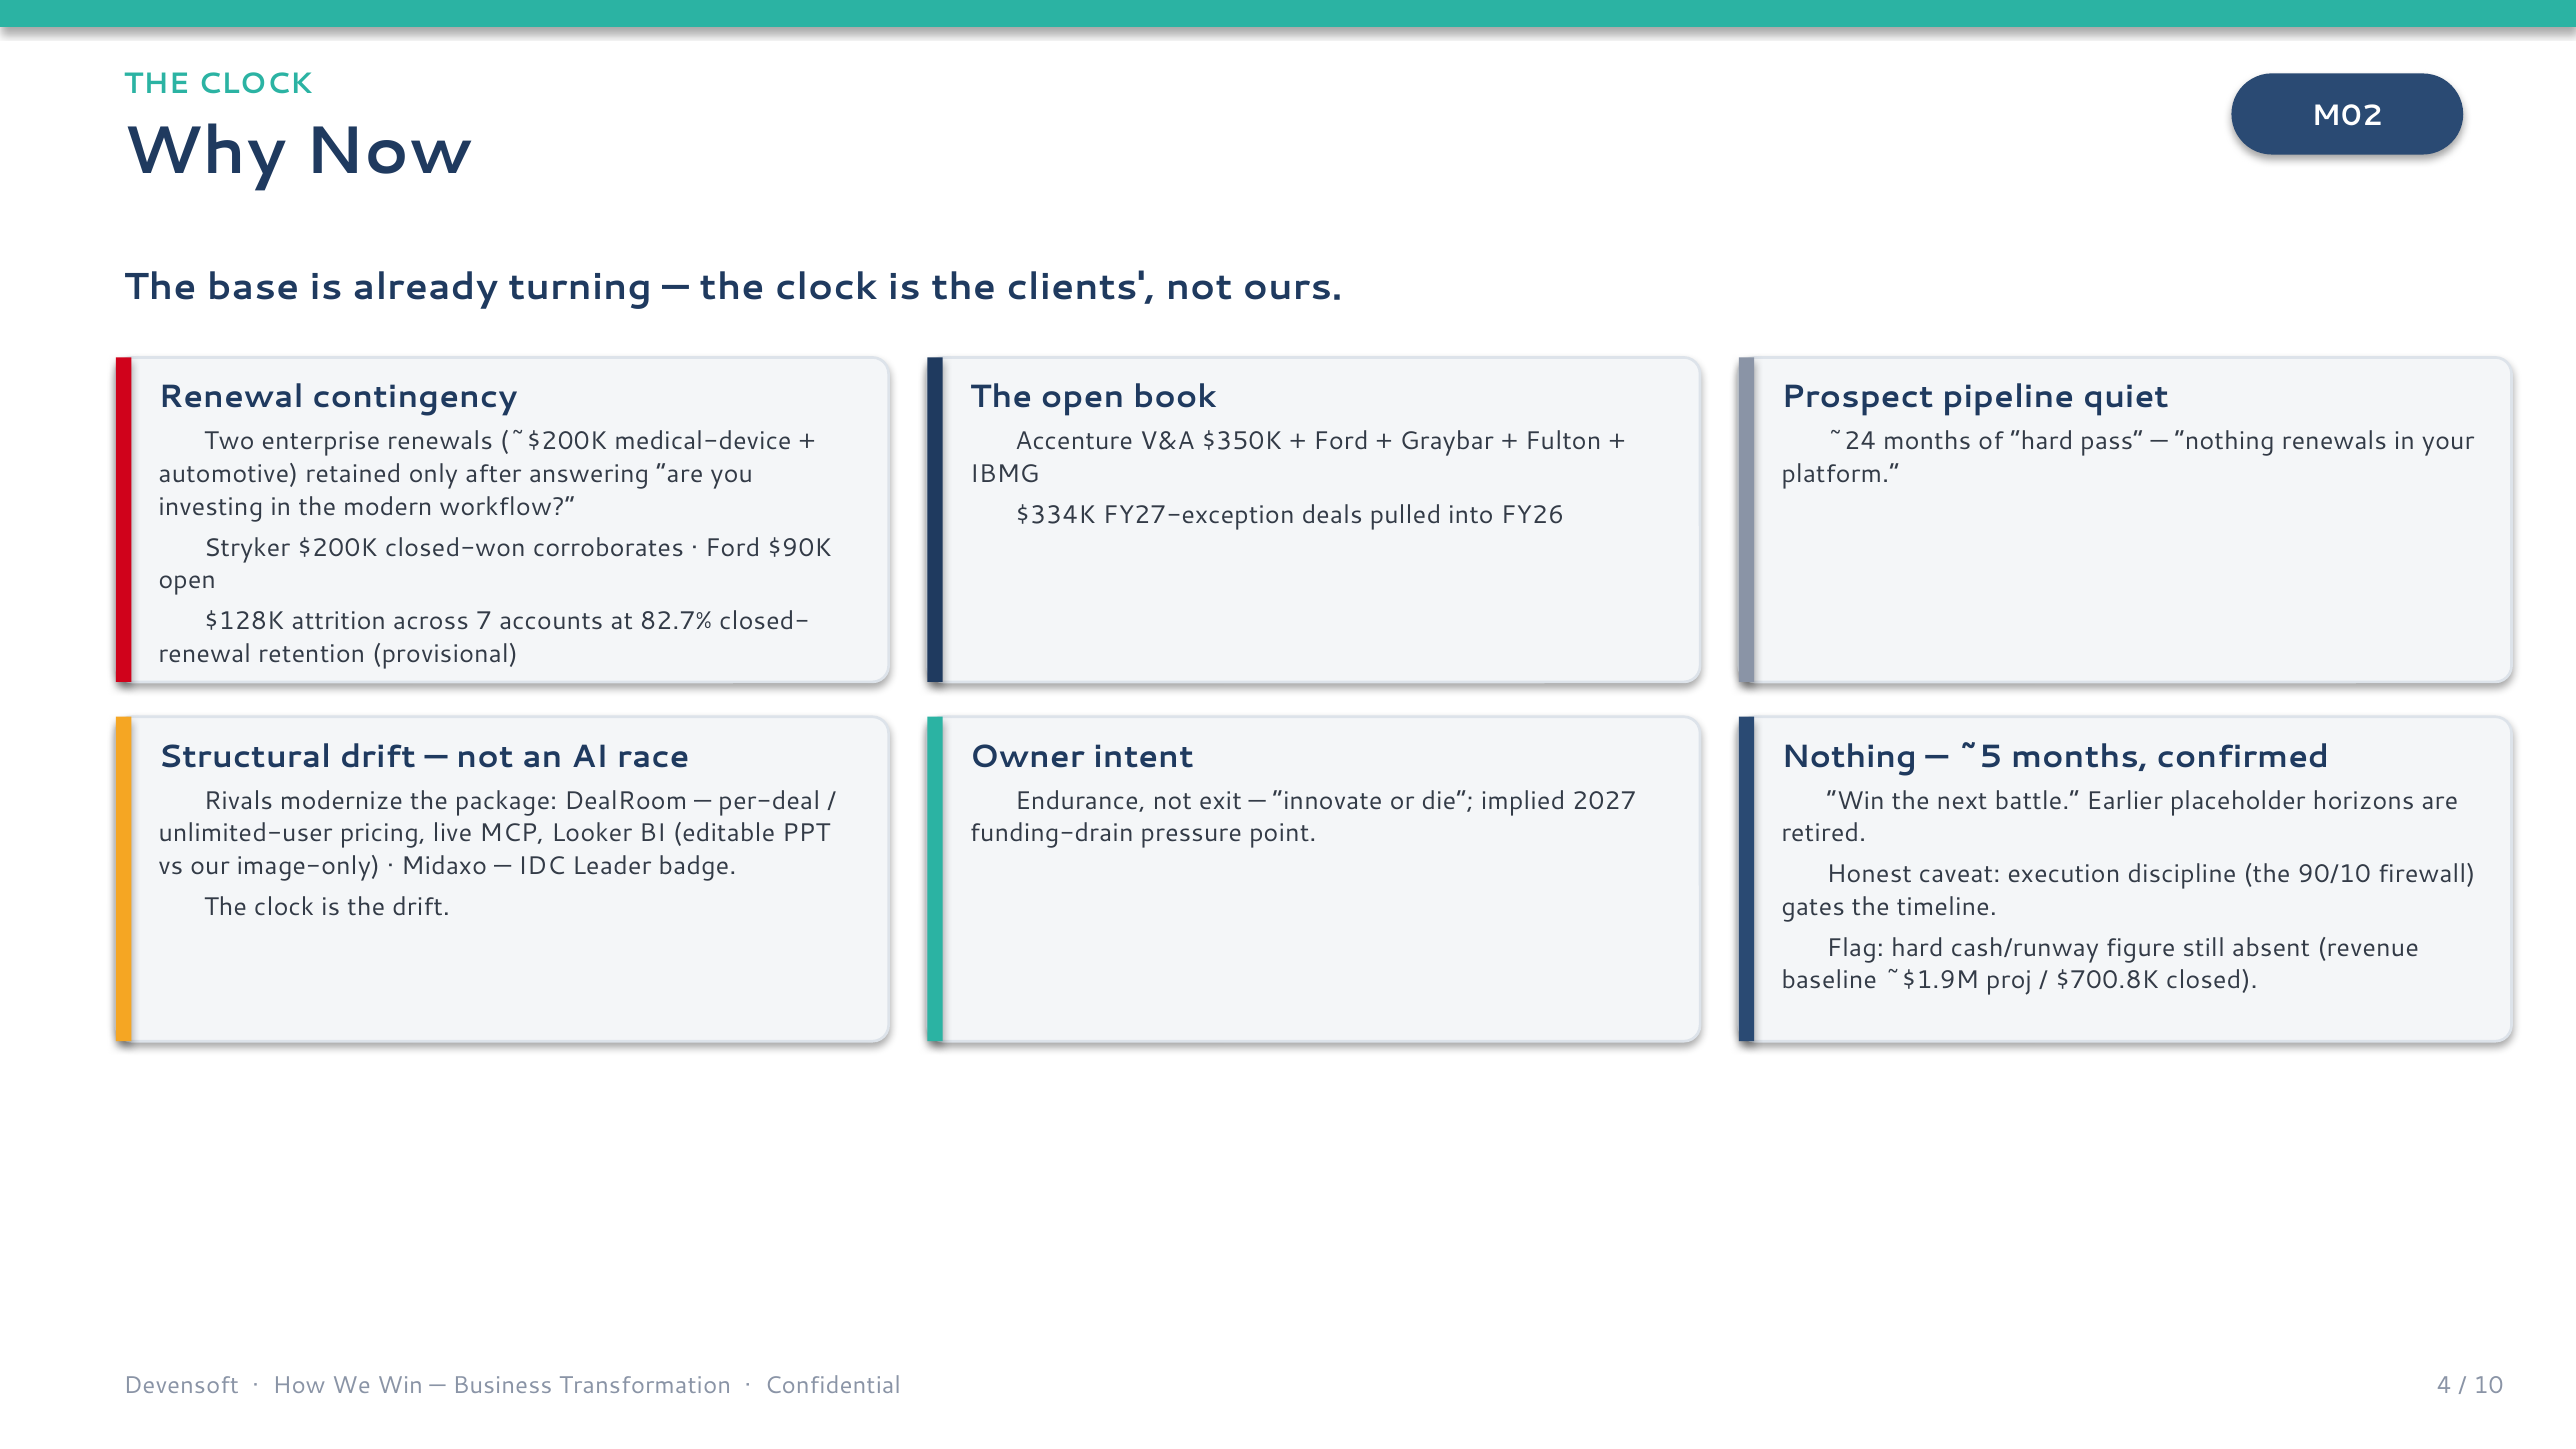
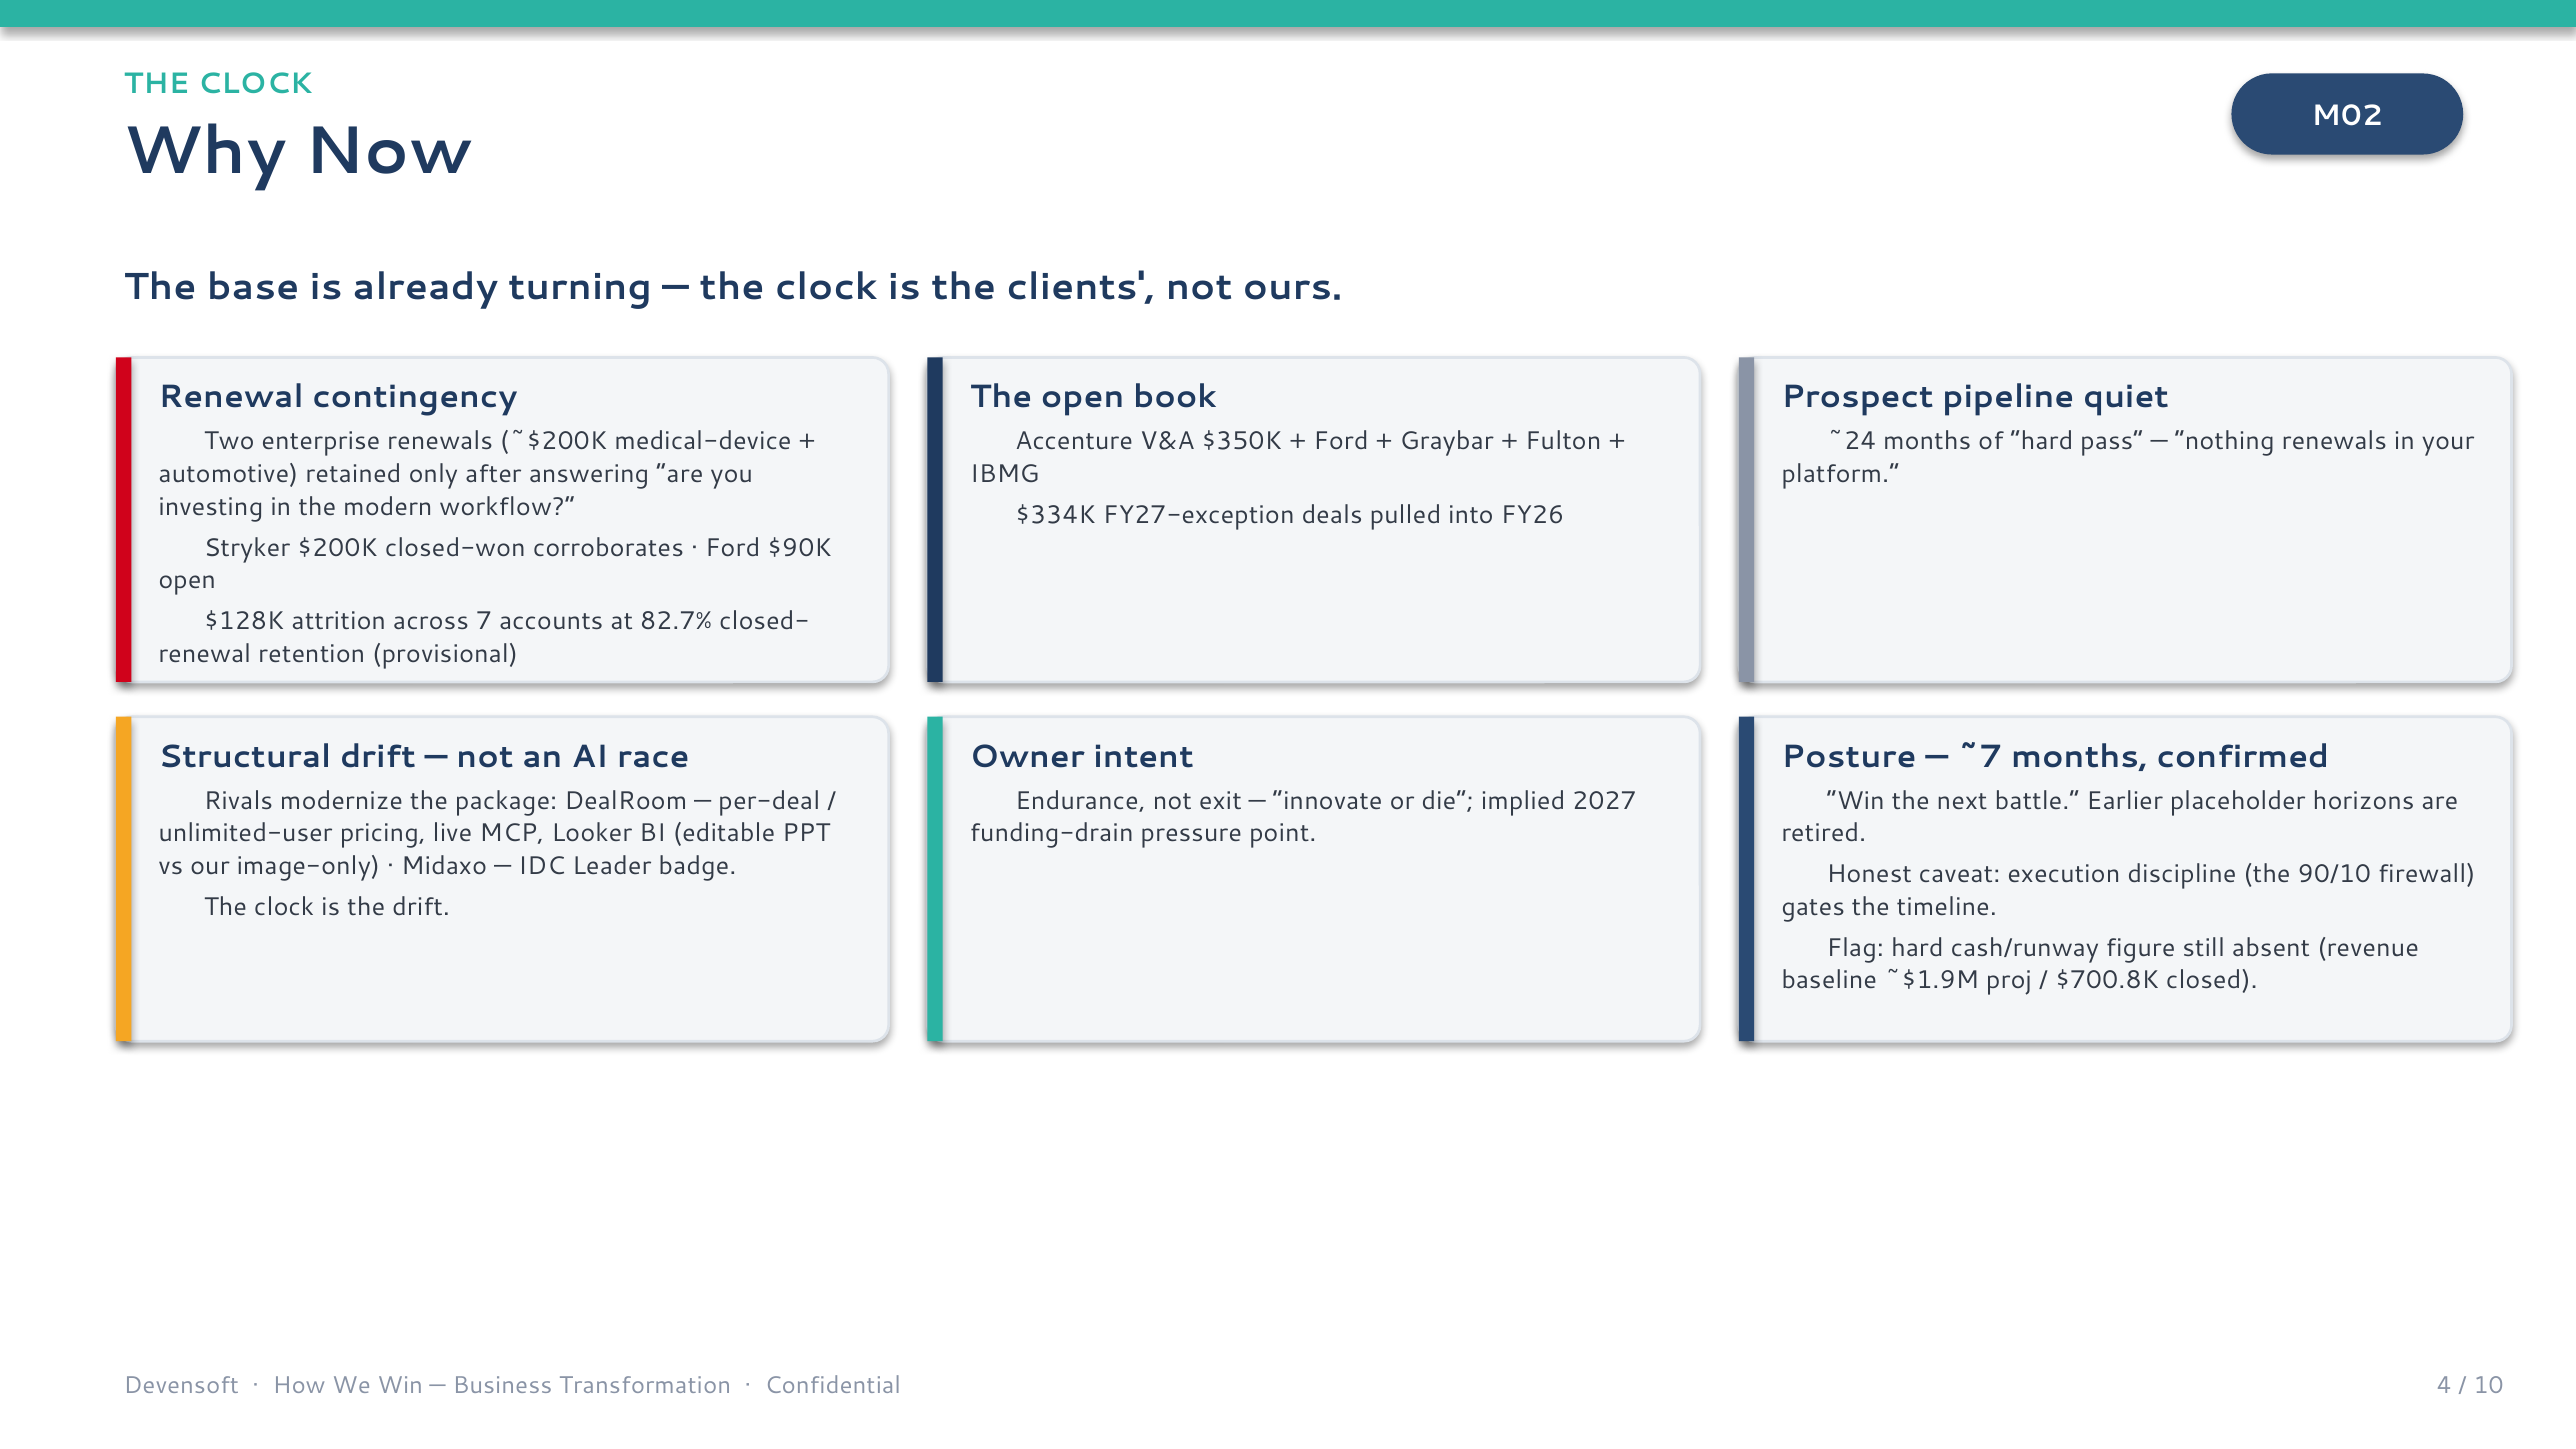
Nothing: Nothing -> Posture (1849, 756)
~5: ~5 -> ~7 (1980, 756)
